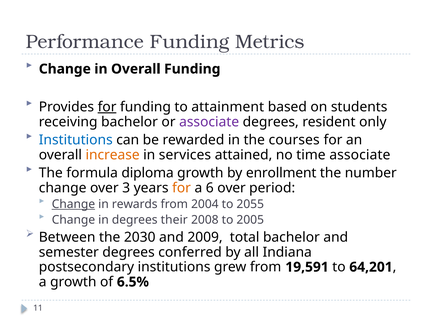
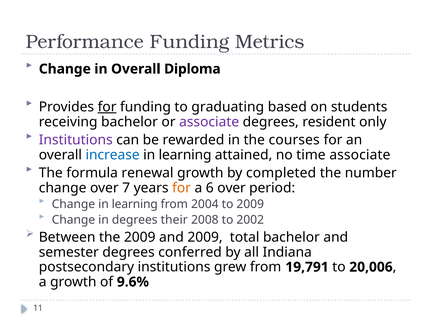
Overall Funding: Funding -> Diploma (192, 69)
attainment: attainment -> graduating (228, 107)
Institutions colour: blue -> purple (76, 140)
increase colour: orange -> blue (113, 155)
services: services -> learning (185, 155)
diploma: diploma -> renewal (148, 173)
enrollment: enrollment -> completed (281, 173)
3: 3 -> 7 (126, 188)
Change underline: present -> none (73, 204)
rewards: rewards -> learning (135, 204)
to 2055: 2055 -> 2009 (250, 204)
2005: 2005 -> 2002 (250, 220)
the 2030: 2030 -> 2009 (140, 237)
19,591: 19,591 -> 19,791 (307, 267)
64,201: 64,201 -> 20,006 (371, 267)
6.5%: 6.5% -> 9.6% (133, 282)
